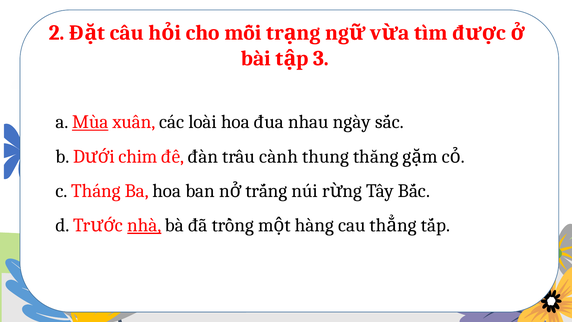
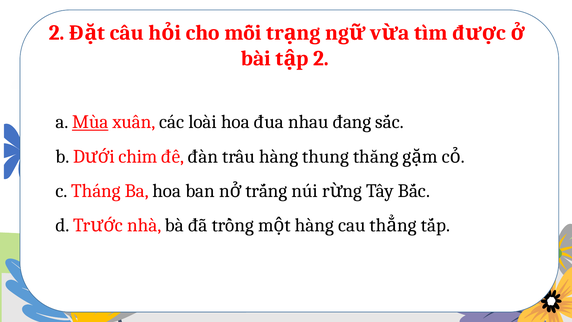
3: 3 -> 2 (321, 58)
ngày: ngày -> đang (352, 122)
trâu cành: cành -> hàng (279, 156)
nhà underline: present -> none (144, 225)
